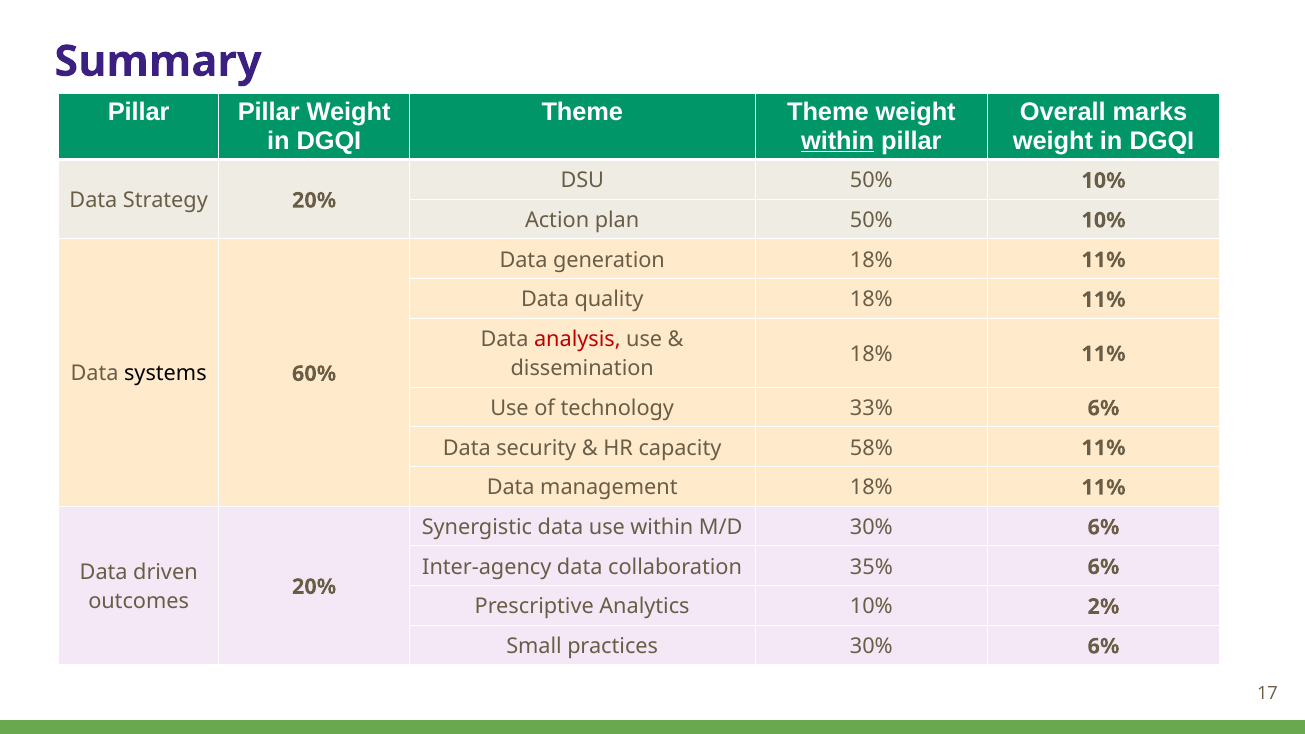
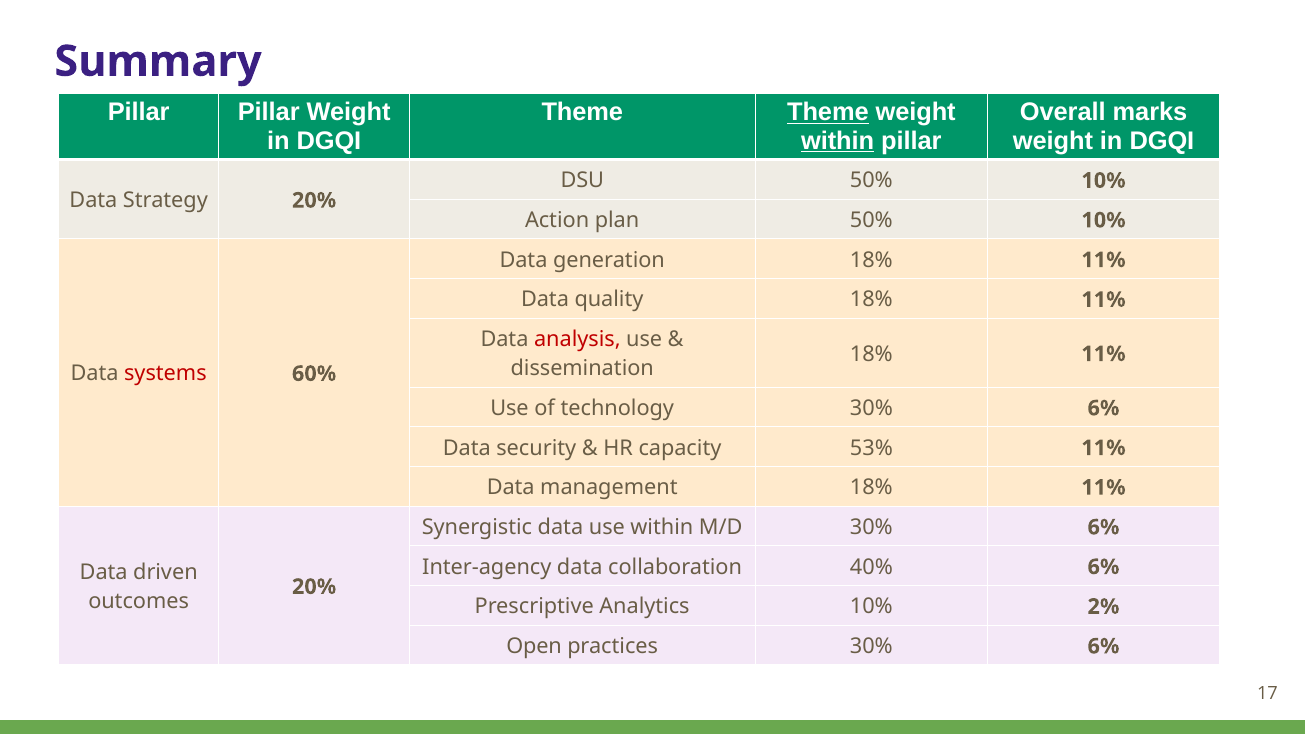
Theme underline: none -> present (828, 113)
systems colour: black -> red (165, 374)
technology 33%: 33% -> 30% (871, 408)
58%: 58% -> 53% (871, 448)
35%: 35% -> 40% (871, 567)
Small: Small -> Open (534, 646)
